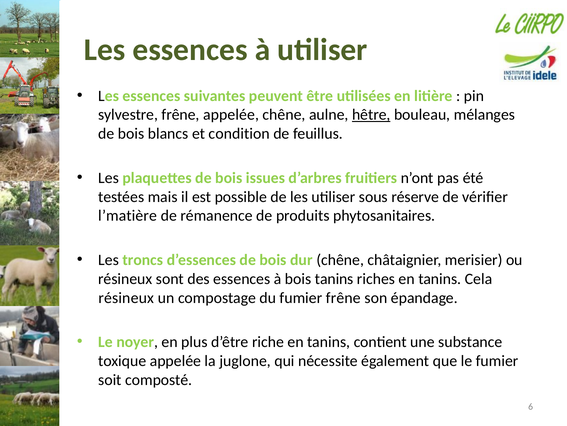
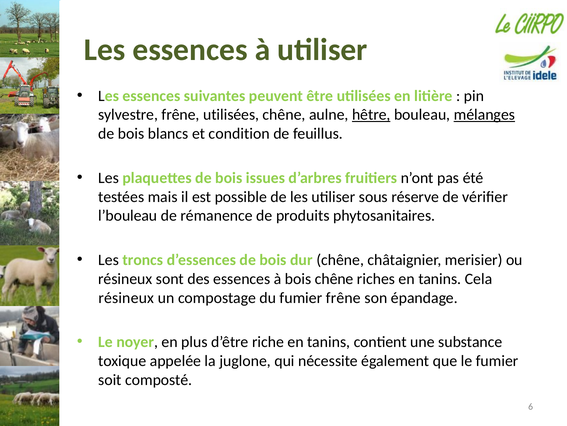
frêne appelée: appelée -> utilisées (231, 115)
mélanges underline: none -> present (484, 115)
l’matière: l’matière -> l’bouleau (128, 215)
bois tanins: tanins -> chêne (334, 278)
